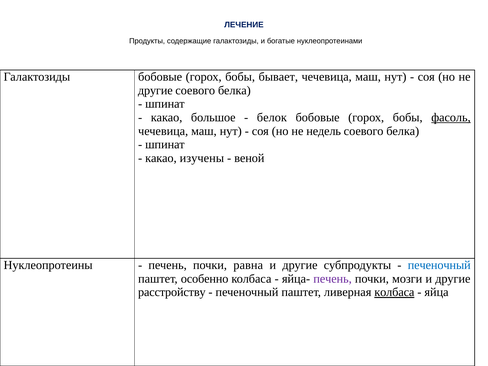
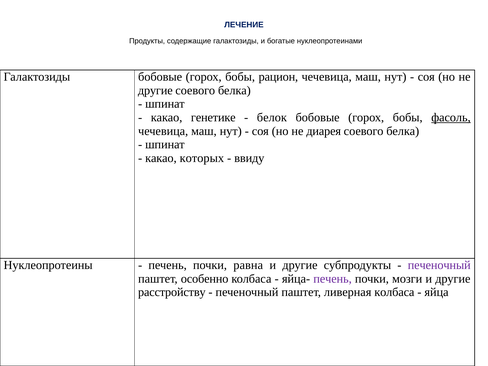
бывает: бывает -> рацион (278, 77)
большое: большое -> генетике (213, 117)
недель: недель -> диарея (324, 131)
изучены: изучены -> которых (202, 158)
веной: веной -> ввиду (249, 158)
печеночный colour: blue -> purple (439, 265)
колбаса underline: present -> none (394, 292)
